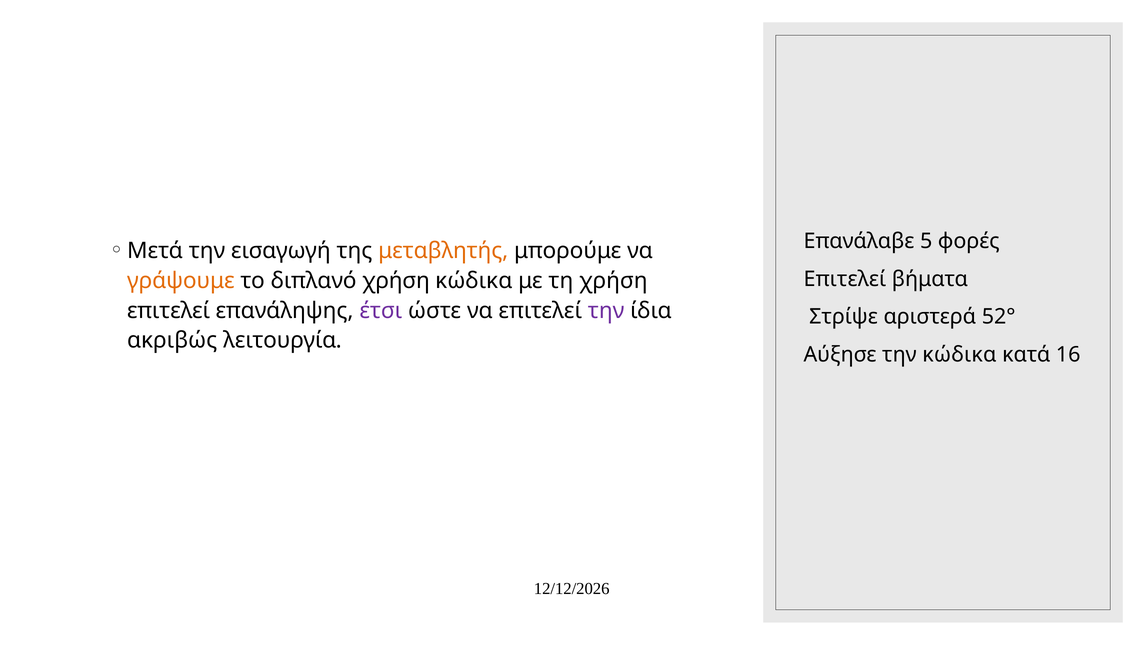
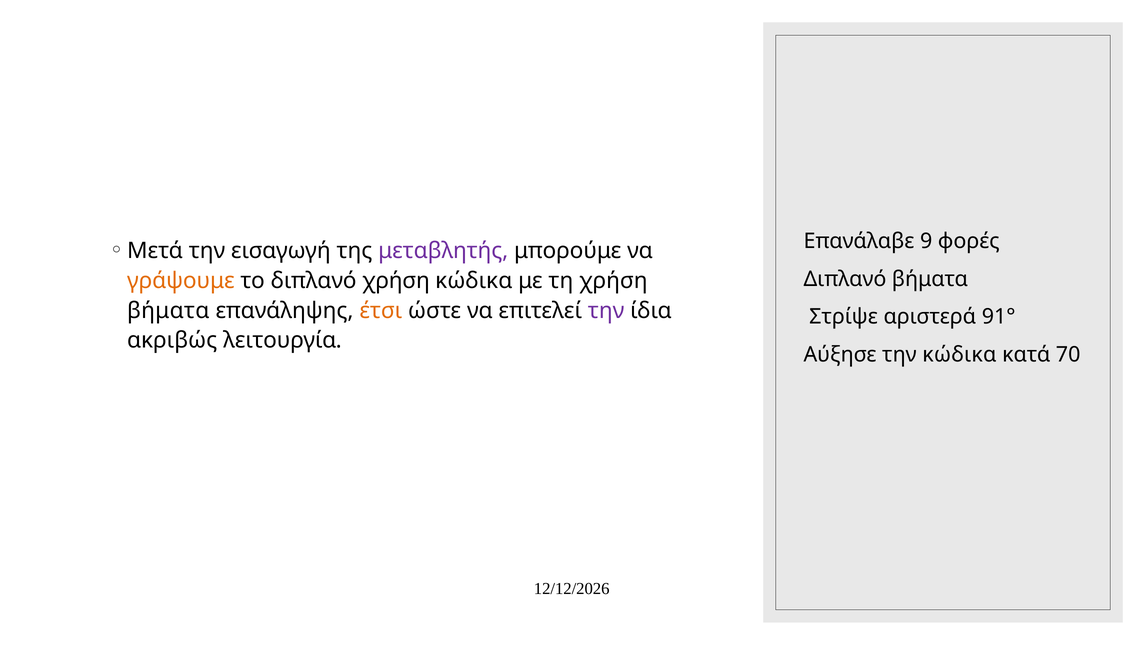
5: 5 -> 9 (926, 241)
μεταβλητής colour: orange -> purple (443, 251)
Επιτελεί: Επιτελεί -> Διπλανό (845, 279)
επιτελεί: επιτελεί -> βήματα (168, 310)
έτσι colour: purple -> orange (381, 310)
52°: 52° -> 91° (999, 317)
16: 16 -> 70 (1068, 355)
